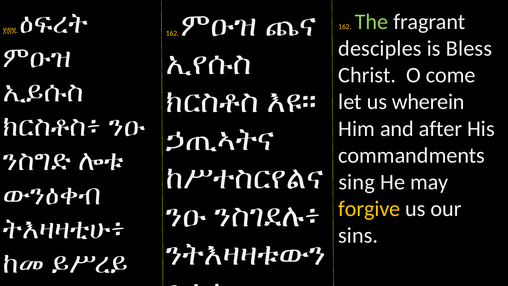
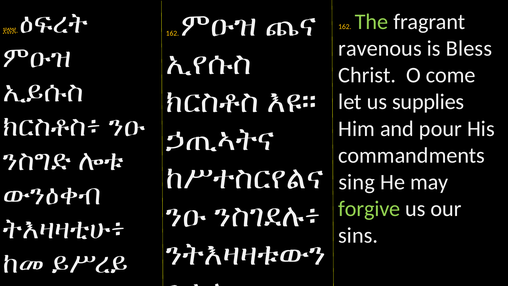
desciples: desciples -> ravenous (380, 49)
wherein: wherein -> supplies (428, 102)
after: after -> pour (441, 129)
forgive colour: yellow -> light green (369, 209)
